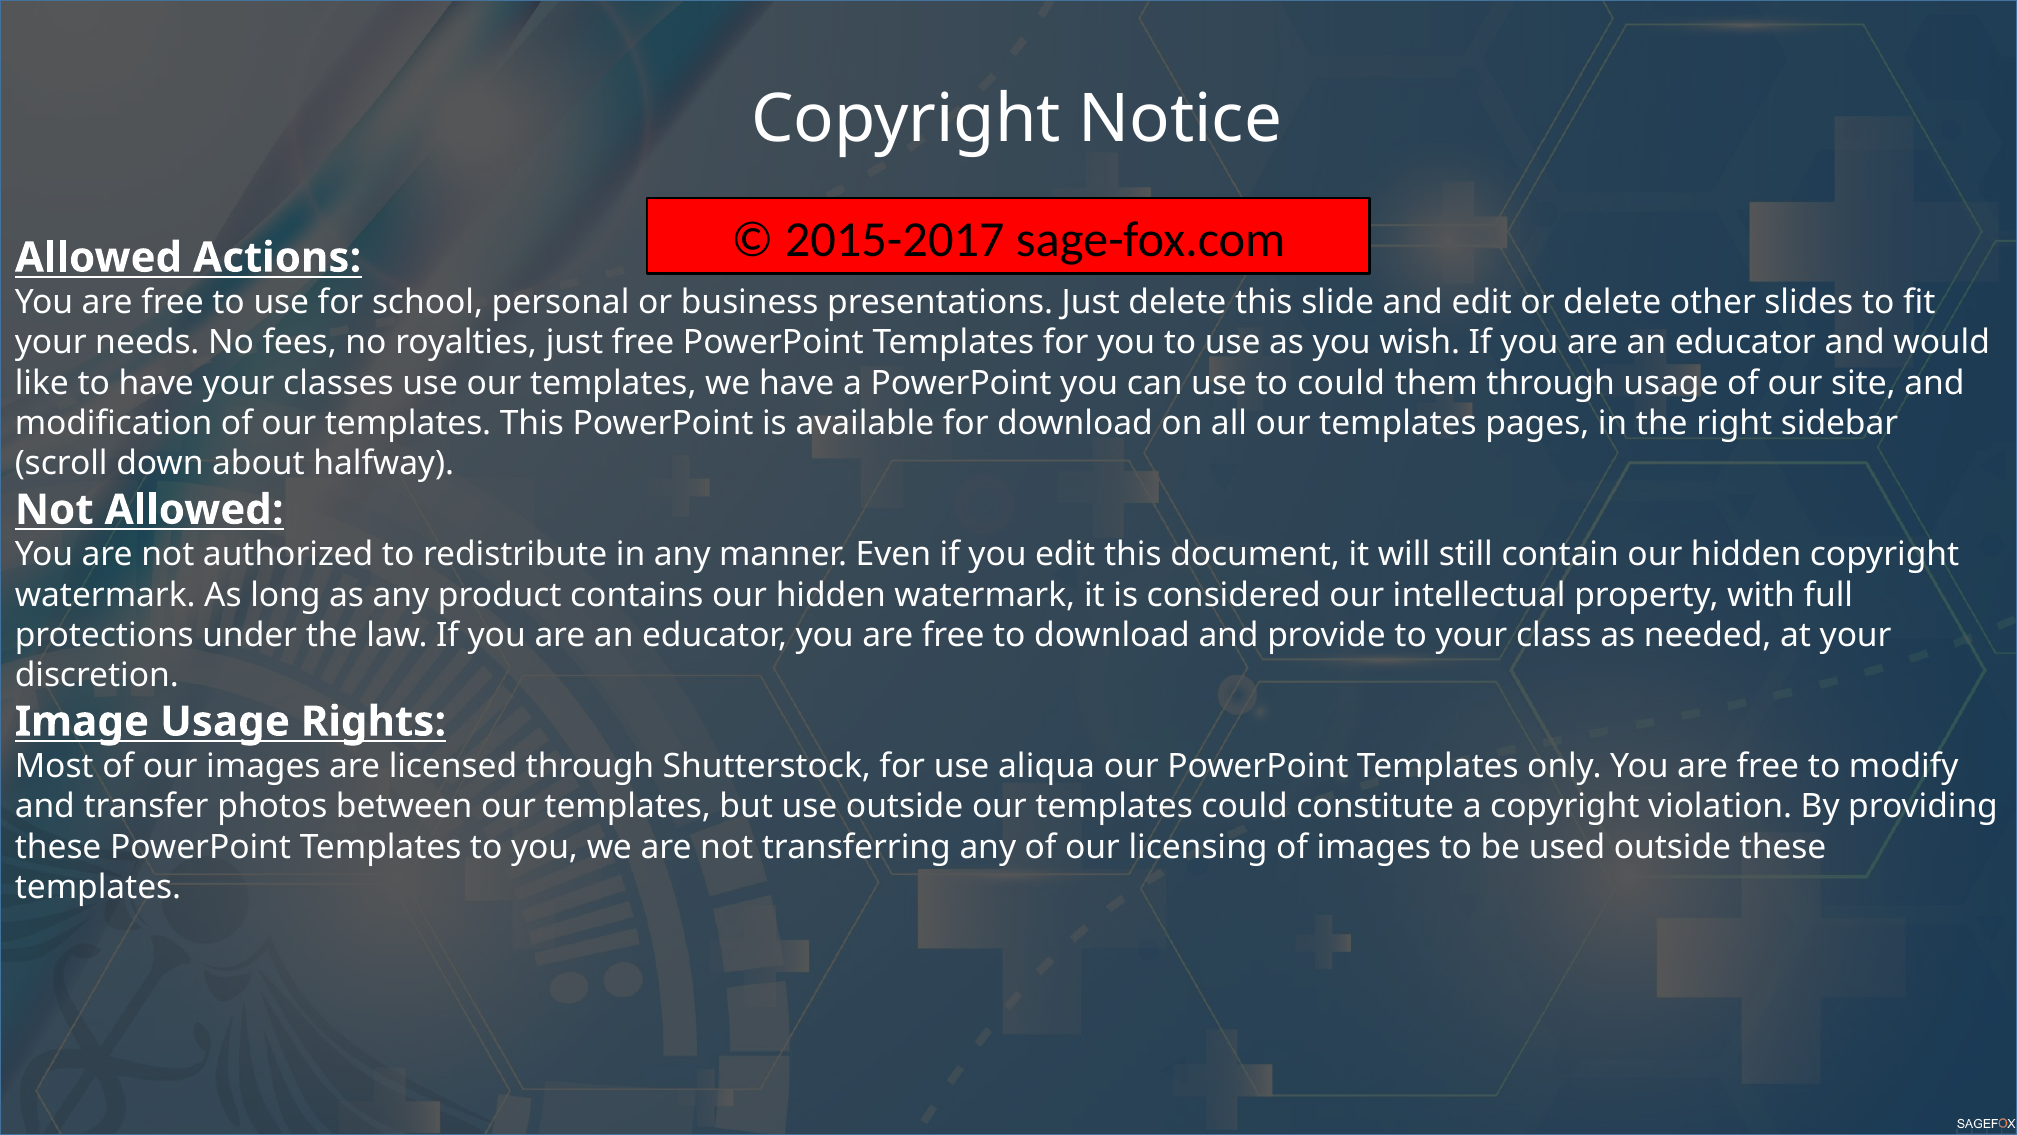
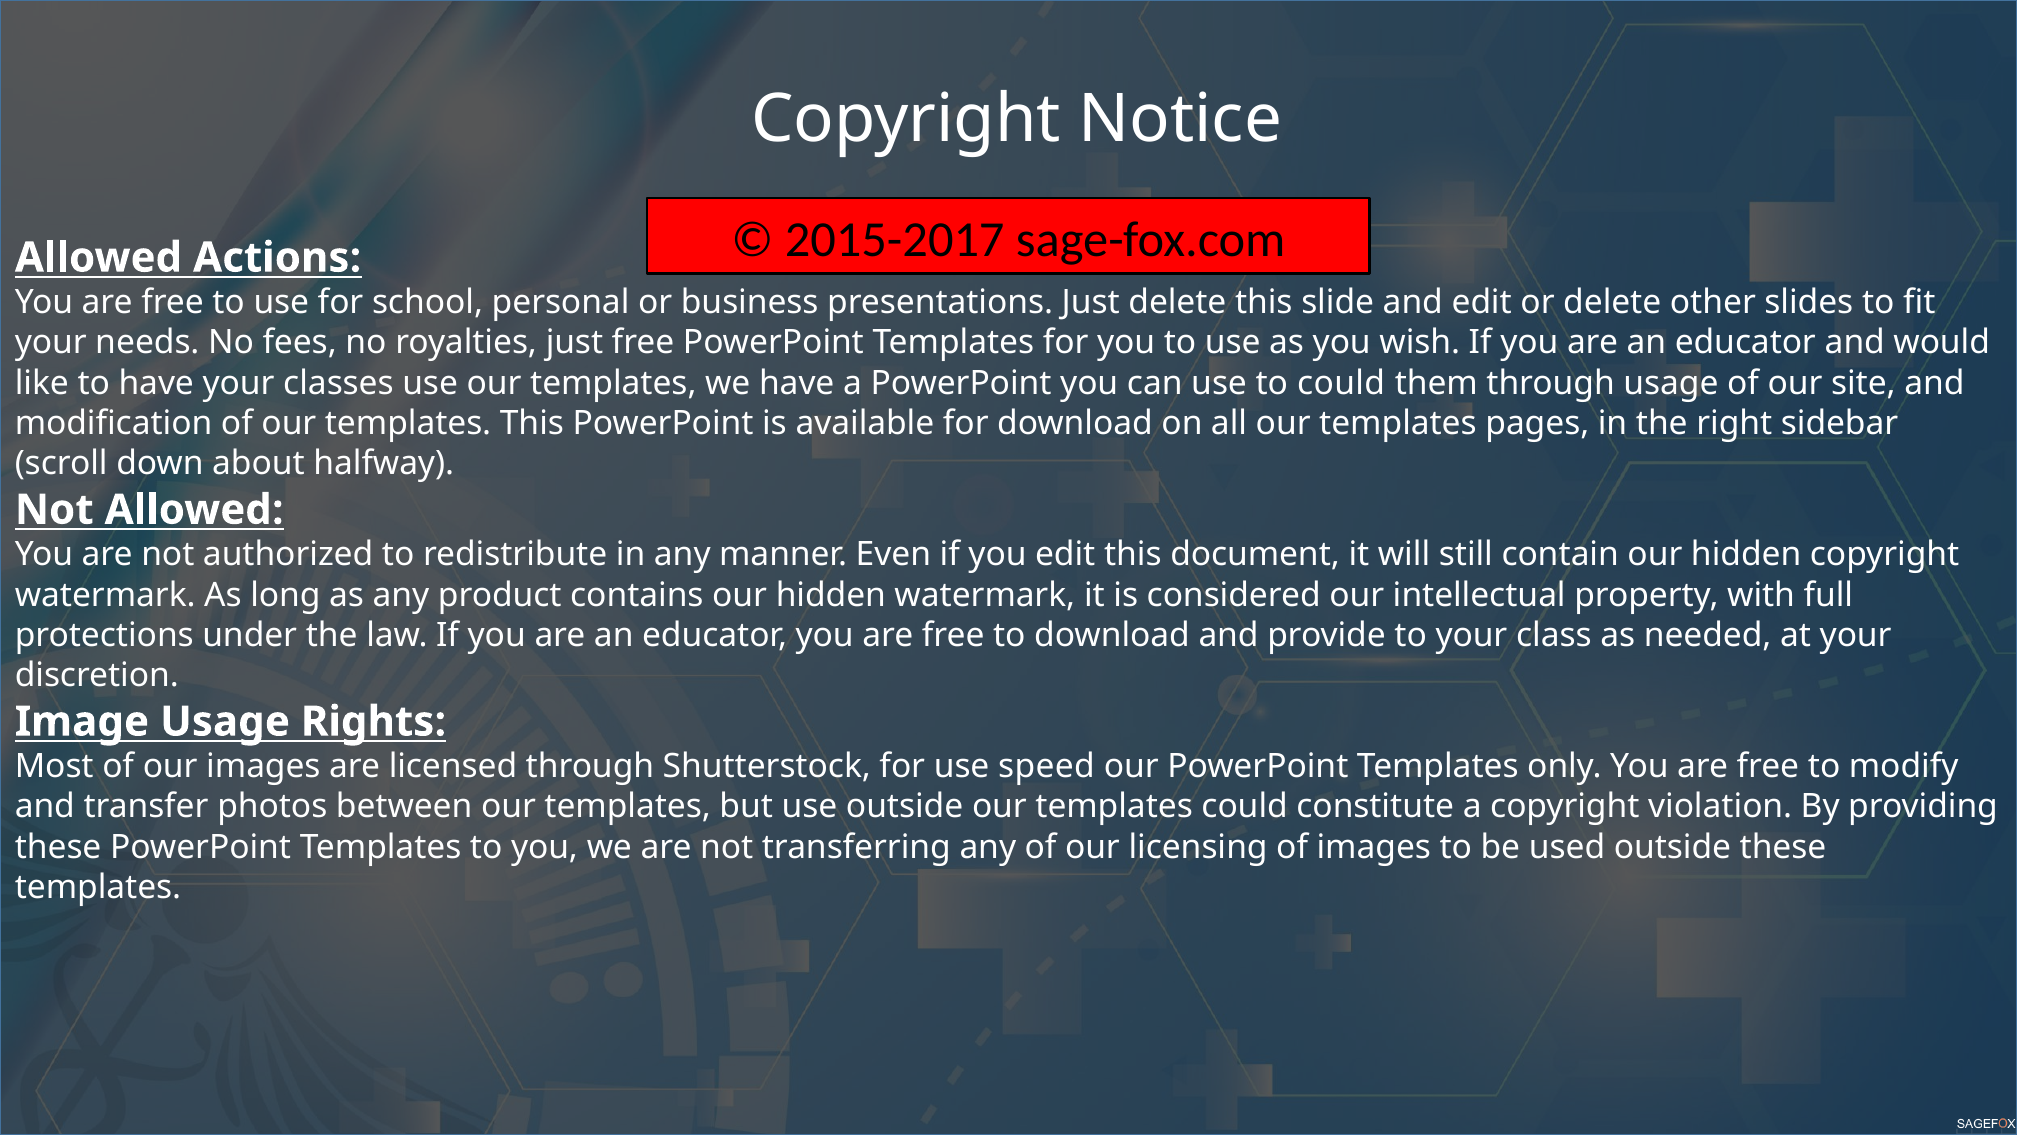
aliqua: aliqua -> speed (1046, 766)
